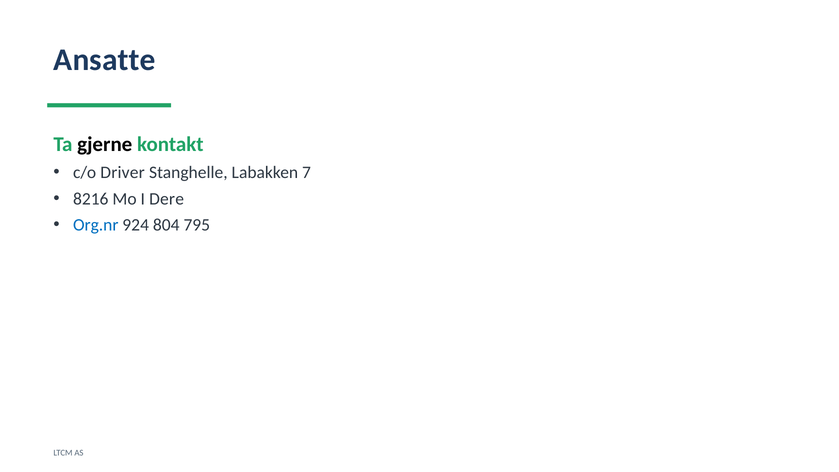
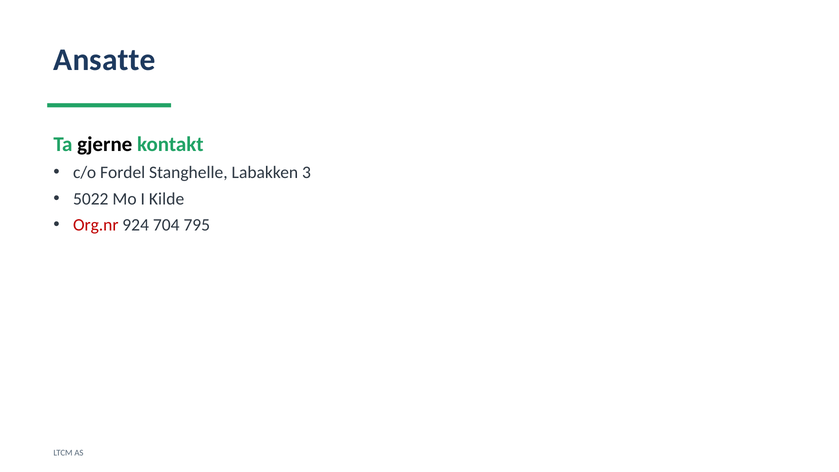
Driver: Driver -> Fordel (123, 173)
7: 7 -> 3 (307, 173)
8216: 8216 -> 5022 (91, 199)
Dere: Dere -> Kilde (167, 199)
Org.nr colour: blue -> red (96, 225)
804: 804 -> 704 (166, 225)
